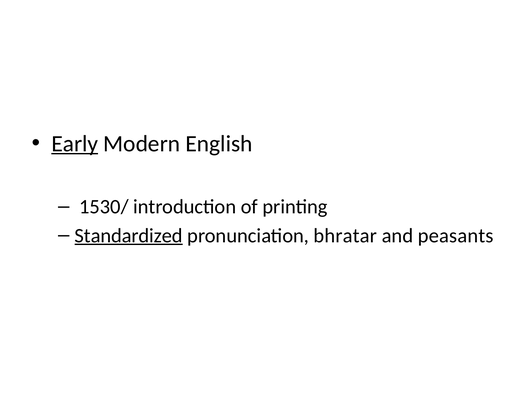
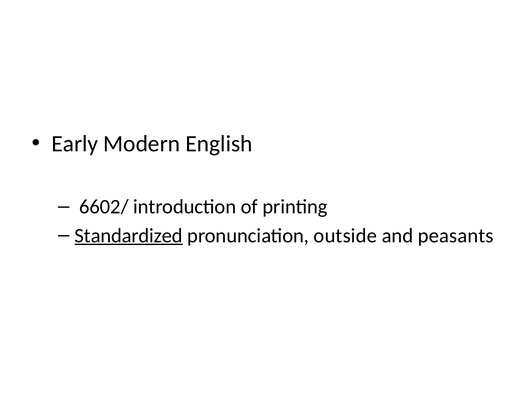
Early underline: present -> none (75, 144)
1530/: 1530/ -> 6602/ (104, 207)
bhratar: bhratar -> outside (345, 236)
